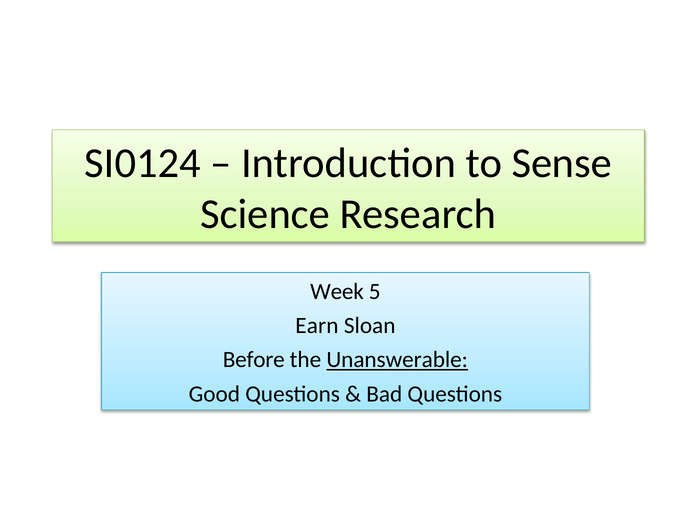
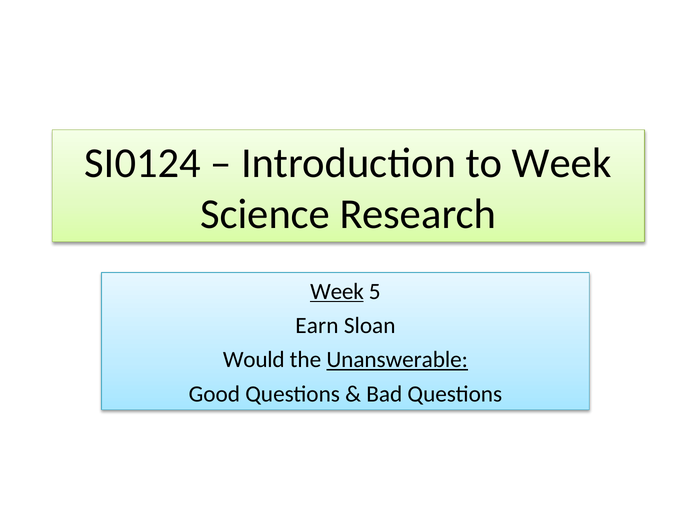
to Sense: Sense -> Week (562, 163)
Week underline: none -> present (337, 291)
Before: Before -> Would (254, 360)
